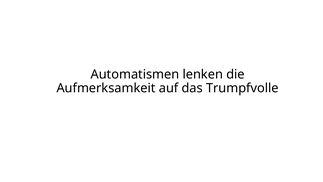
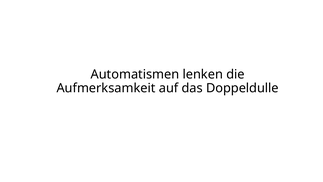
Trumpfvolle: Trumpfvolle -> Doppeldulle (242, 88)
